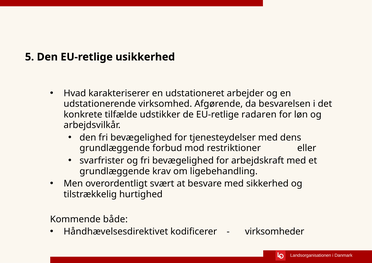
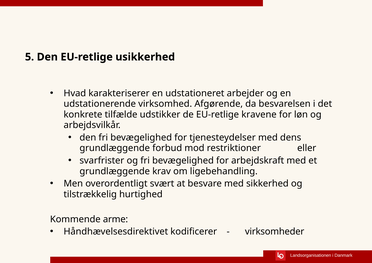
radaren: radaren -> kravene (259, 114)
både: både -> arme (115, 219)
